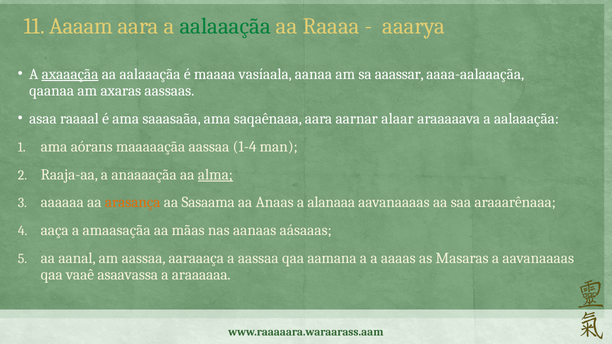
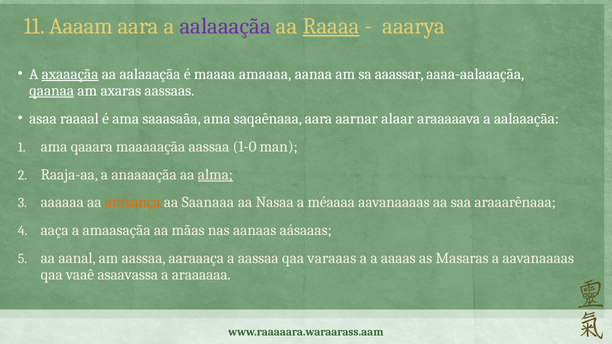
aalaaaçãa colour: green -> purple (225, 26)
Raaaa underline: none -> present (331, 26)
vasíaala: vasíaala -> amaaaa (265, 74)
qaanaa underline: none -> present (52, 91)
aórans: aórans -> qaaara (92, 147)
1-4: 1-4 -> 1-0 (245, 147)
Sasaama: Sasaama -> Saanaaa (208, 203)
Anaas: Anaas -> Nasaa (275, 203)
alanaaa: alanaaa -> méaaaa (331, 203)
aamana: aamana -> varaaas (332, 259)
